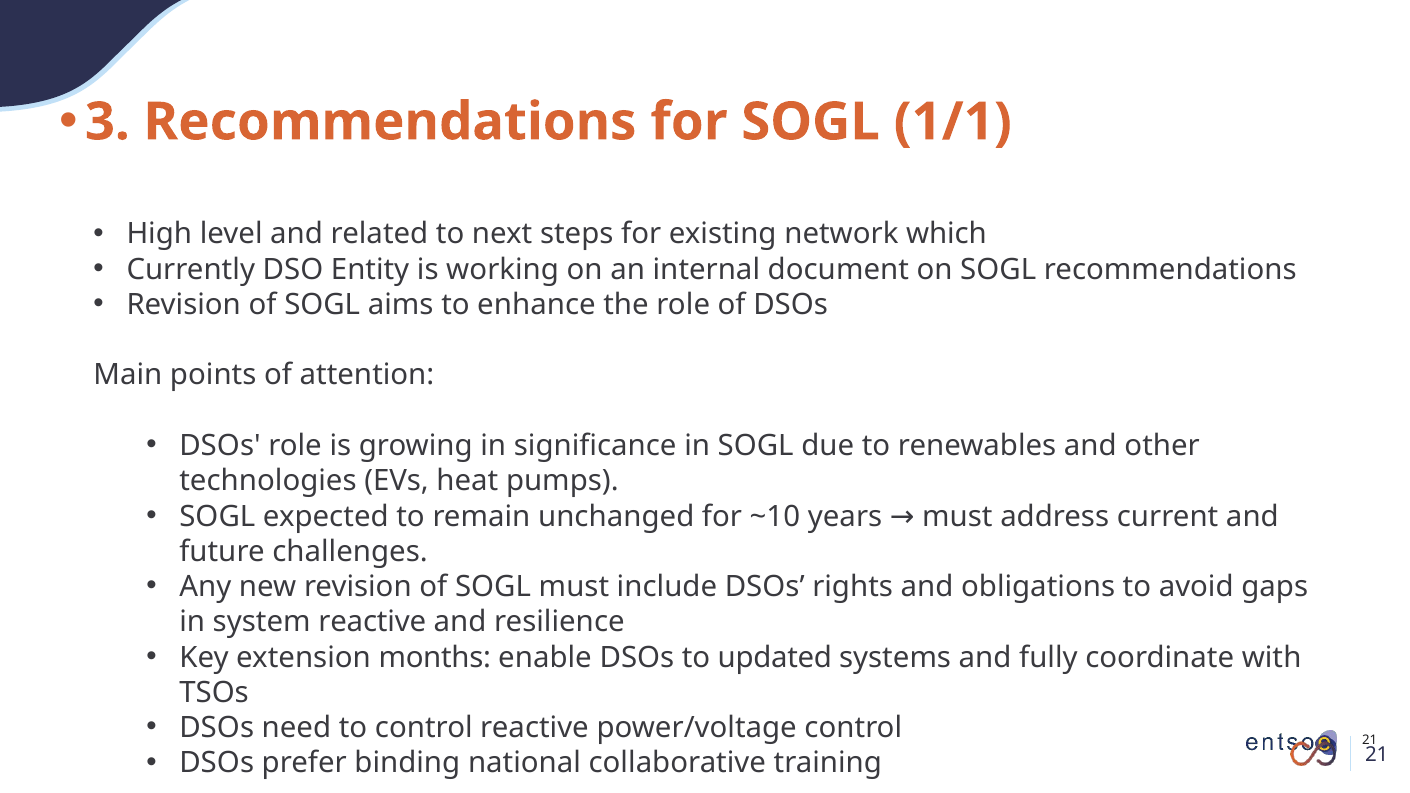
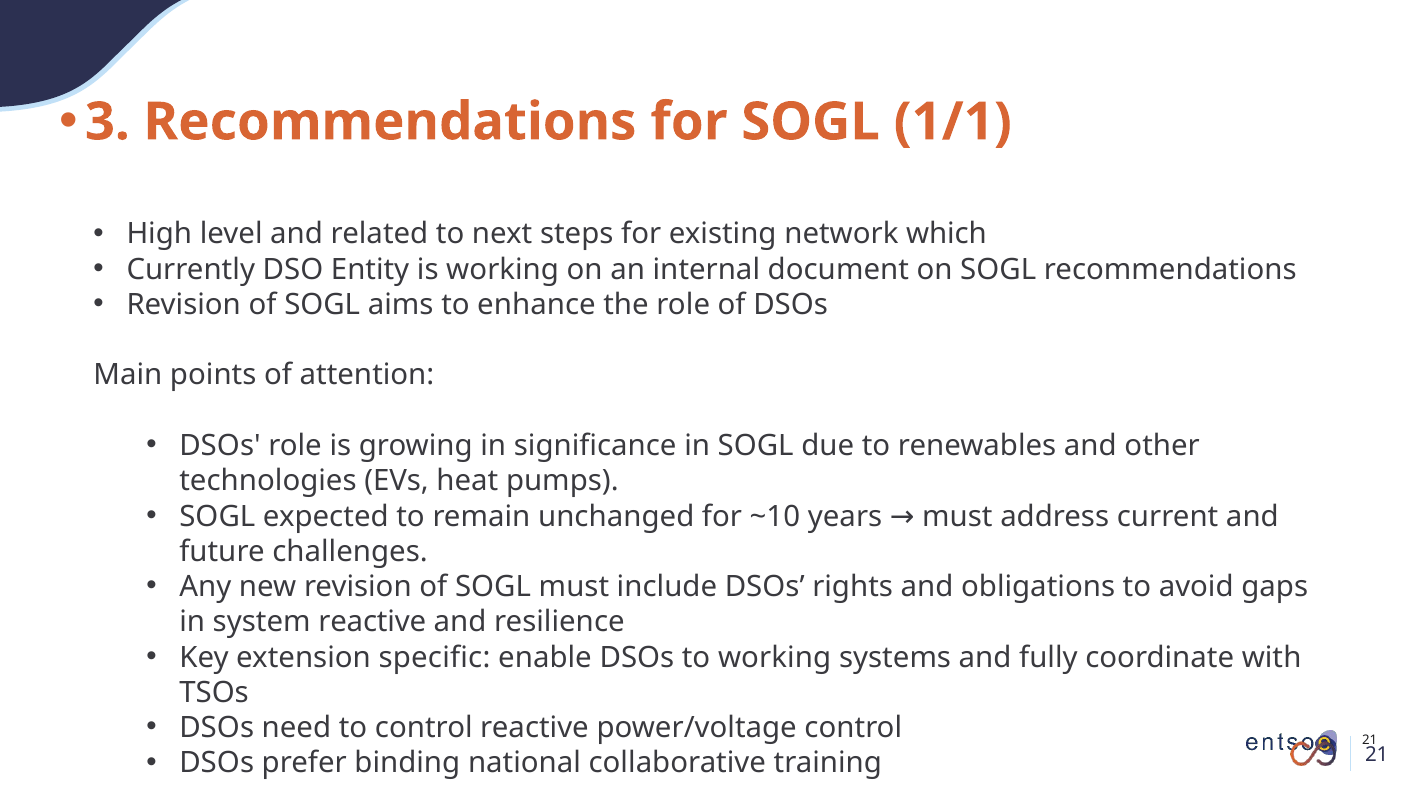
months: months -> specific (435, 657)
to updated: updated -> working (775, 657)
